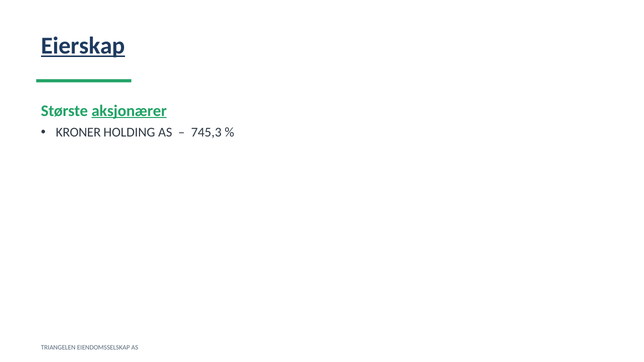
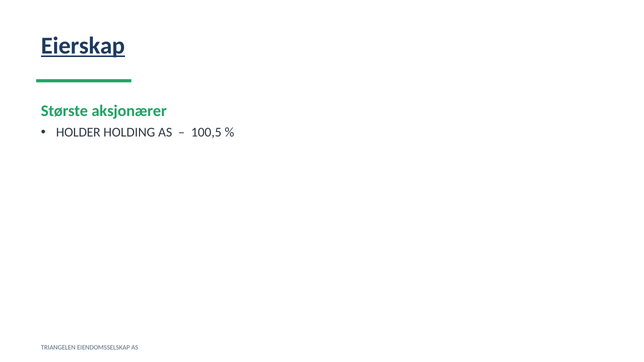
aksjonærer underline: present -> none (129, 111)
KRONER: KRONER -> HOLDER (78, 132)
745,3: 745,3 -> 100,5 (206, 132)
